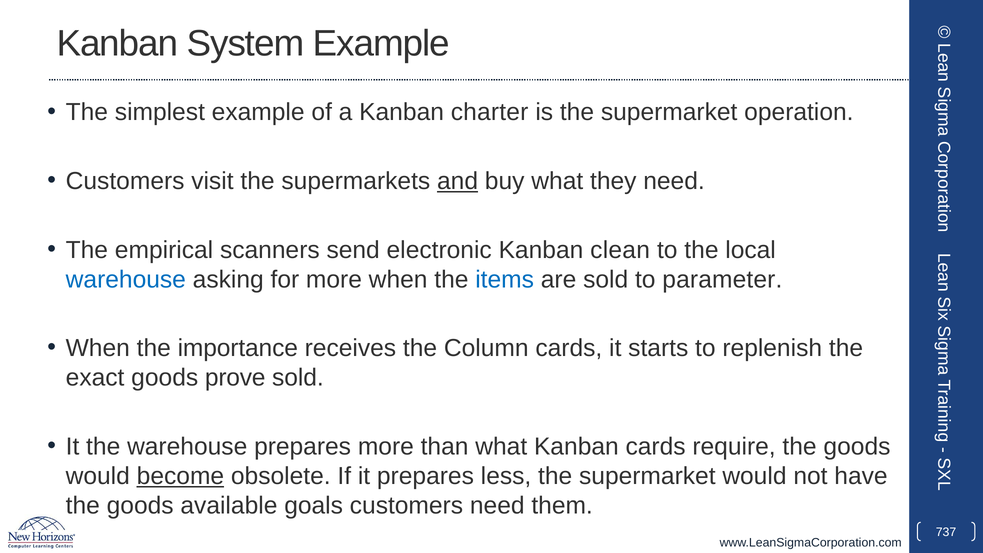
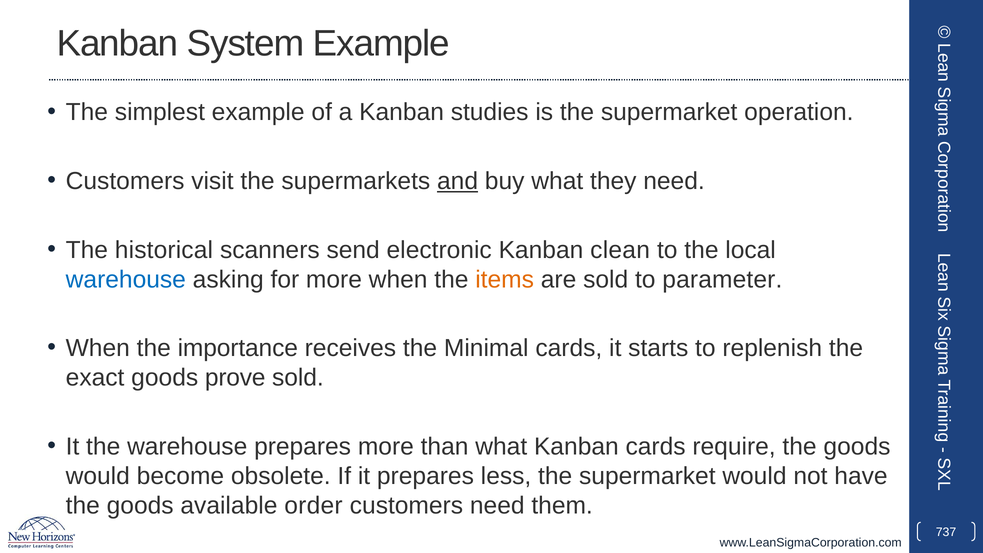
charter: charter -> studies (490, 112)
empirical: empirical -> historical (164, 250)
items colour: blue -> orange (505, 279)
Column: Column -> Minimal (486, 348)
become underline: present -> none (180, 476)
goals: goals -> order (313, 505)
